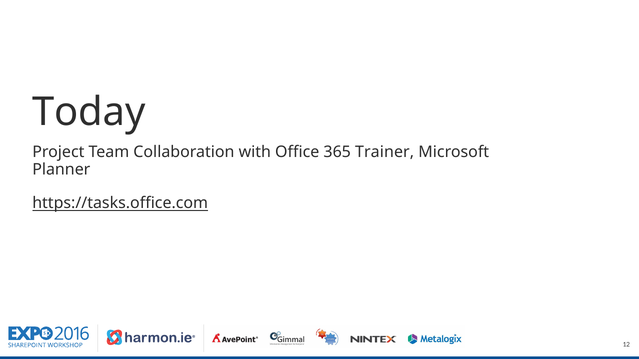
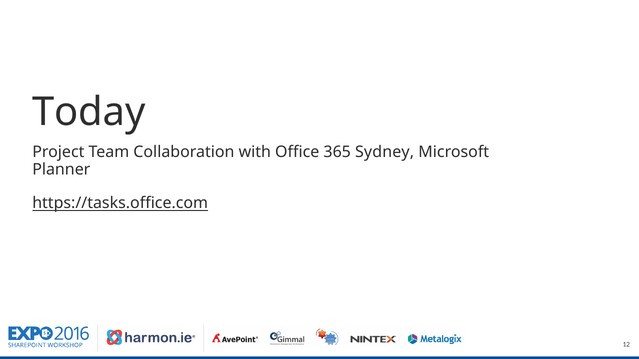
Trainer: Trainer -> Sydney (385, 152)
